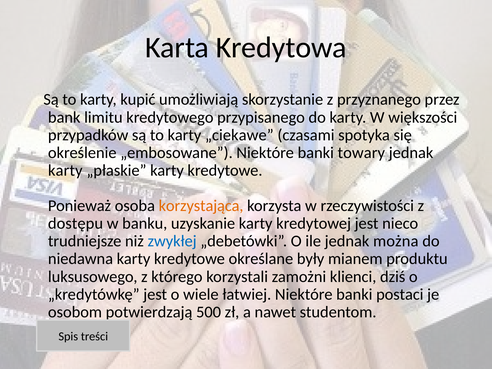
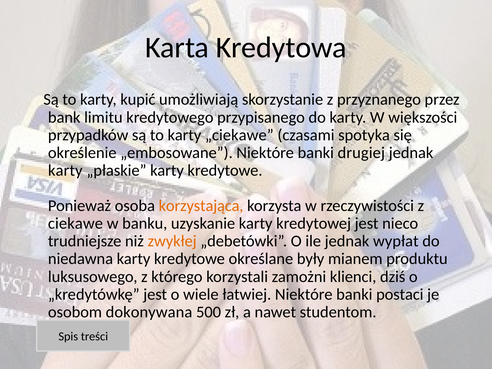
towary: towary -> drugiej (361, 153)
dostępu: dostępu -> ciekawe (75, 223)
zwykłej colour: blue -> orange (172, 241)
można: można -> wypłat (396, 241)
potwierdzają: potwierdzają -> dokonywana (149, 312)
